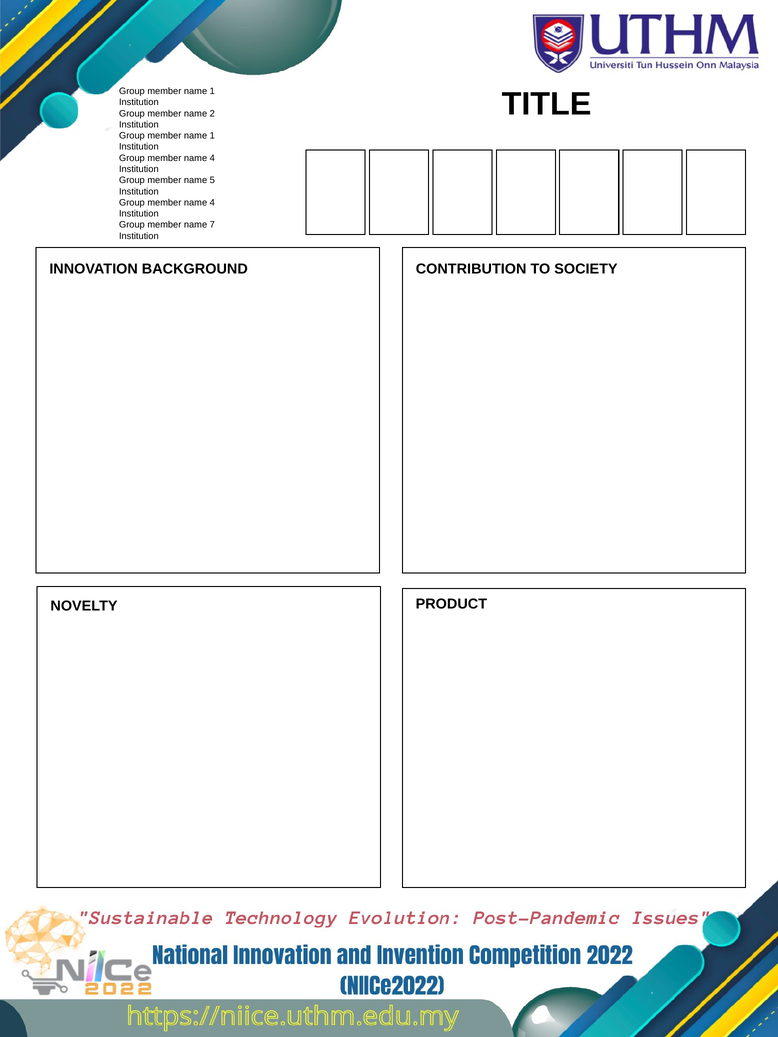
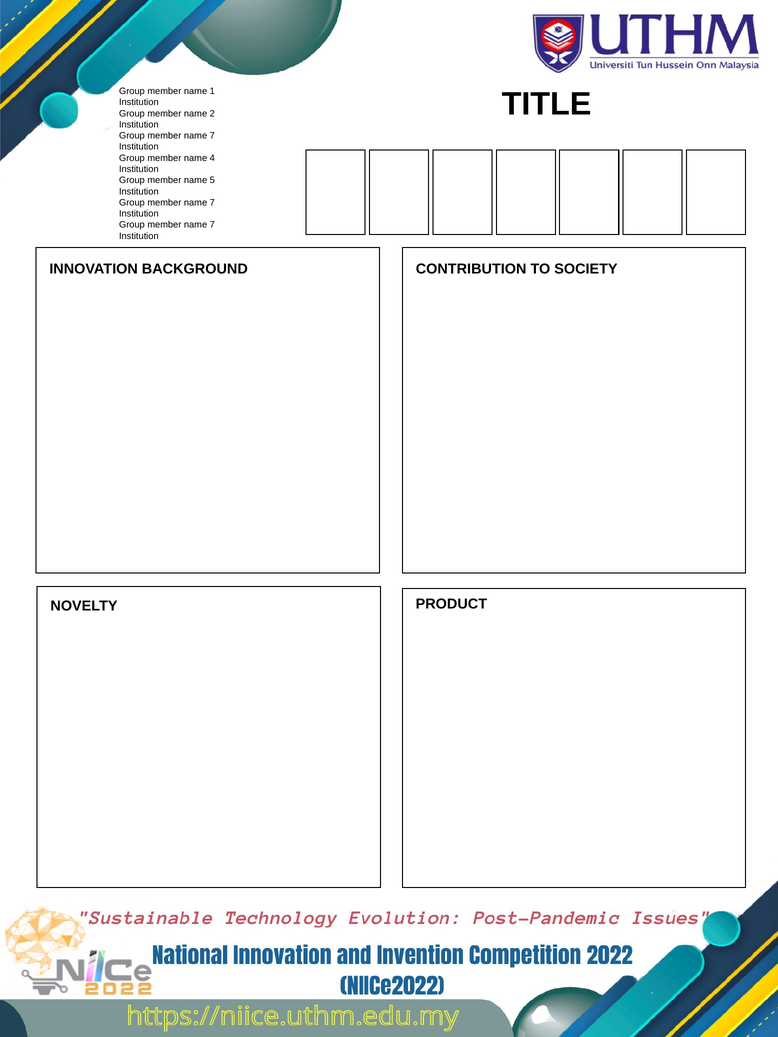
1: 1 -> 7 (212, 136)
4: 4 -> 7 (212, 203)
